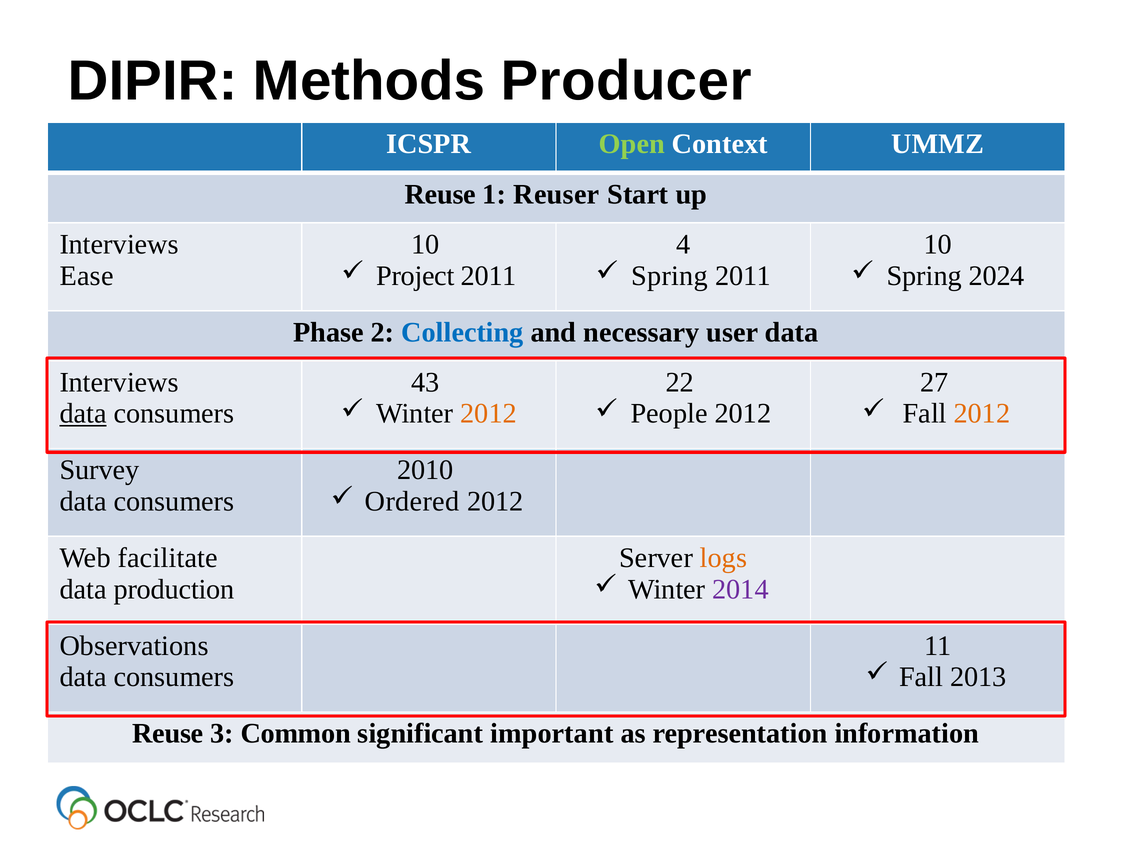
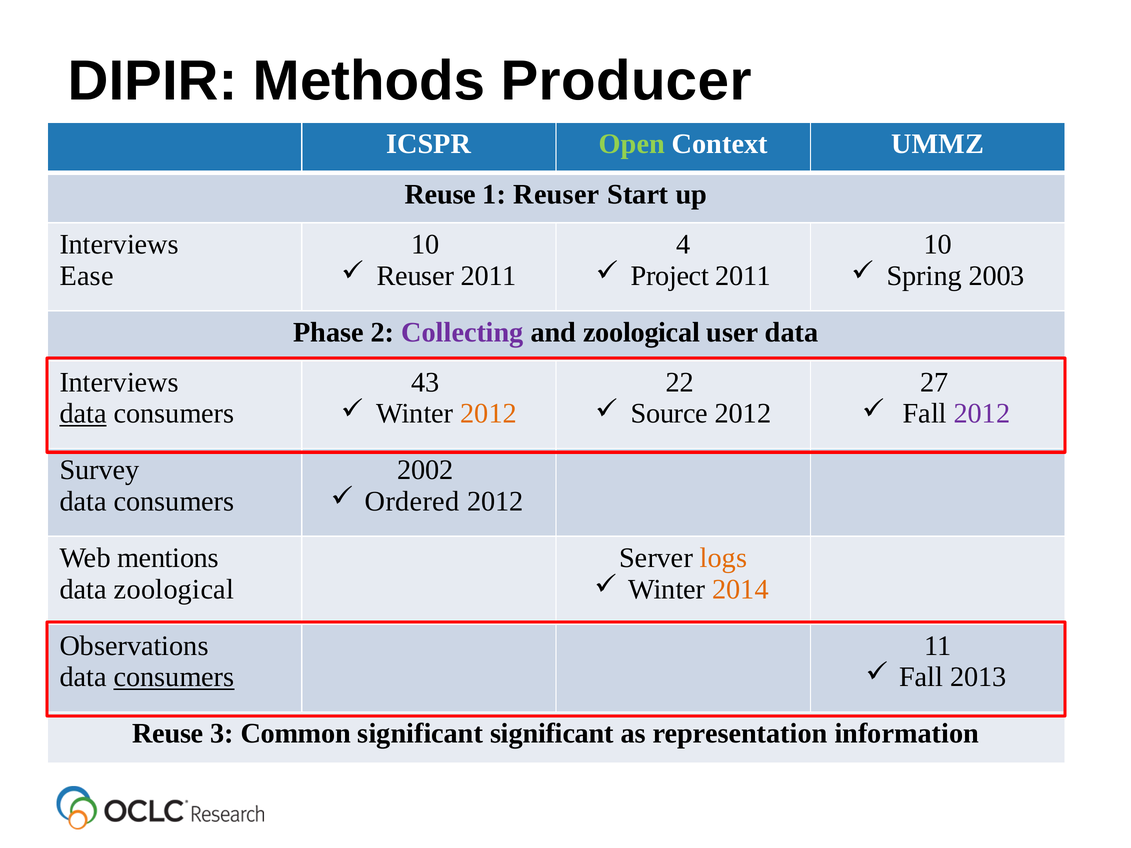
Project: Project -> Reuser (415, 276)
Spring: Spring -> Project (670, 276)
2024: 2024 -> 2003 (997, 276)
Collecting colour: blue -> purple (462, 332)
and necessary: necessary -> zoological (642, 332)
People: People -> Source (669, 414)
2012 colour: orange -> purple (982, 414)
2010: 2010 -> 2002 (425, 470)
facilitate: facilitate -> mentions (168, 558)
2014 colour: purple -> orange (740, 589)
data production: production -> zoological (174, 589)
consumers underline: none -> present (174, 677)
significant important: important -> significant (552, 734)
